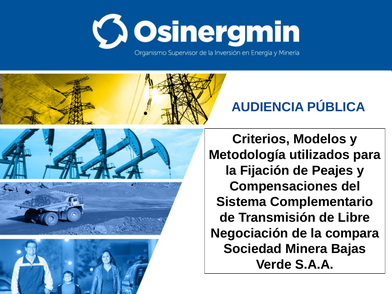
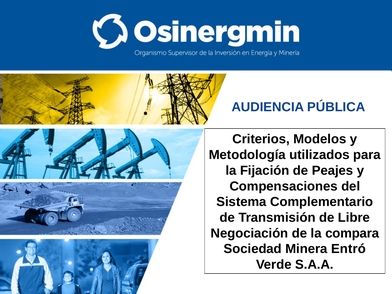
Bajas: Bajas -> Entró (348, 249)
